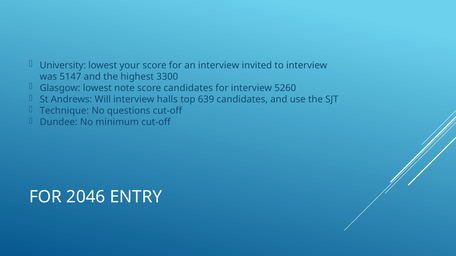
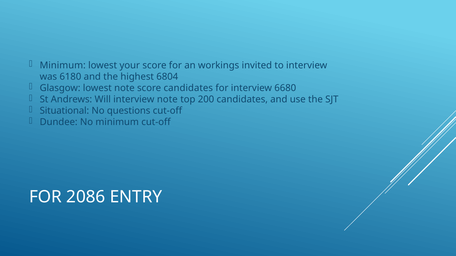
University: University -> Minimum (63, 65)
an interview: interview -> workings (219, 65)
5147: 5147 -> 6180 (70, 77)
3300: 3300 -> 6804 (167, 77)
5260: 5260 -> 6680 (285, 88)
interview halls: halls -> note (167, 100)
639: 639 -> 200 (206, 100)
Technique: Technique -> Situational (64, 111)
2046: 2046 -> 2086 (86, 197)
